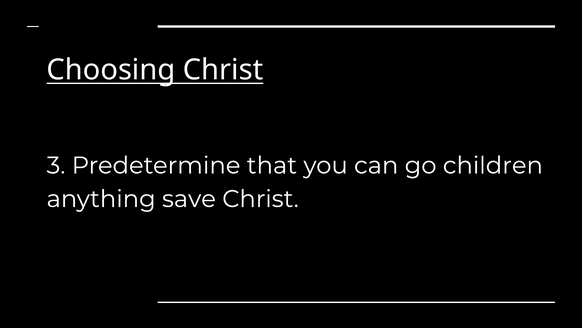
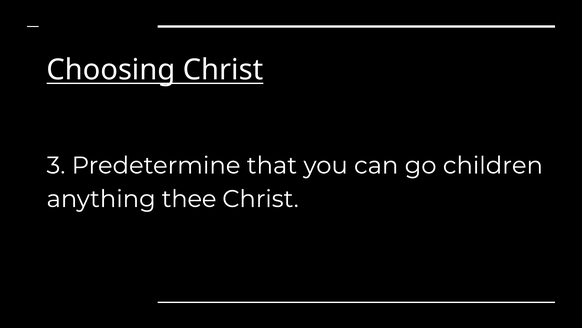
save: save -> thee (189, 199)
